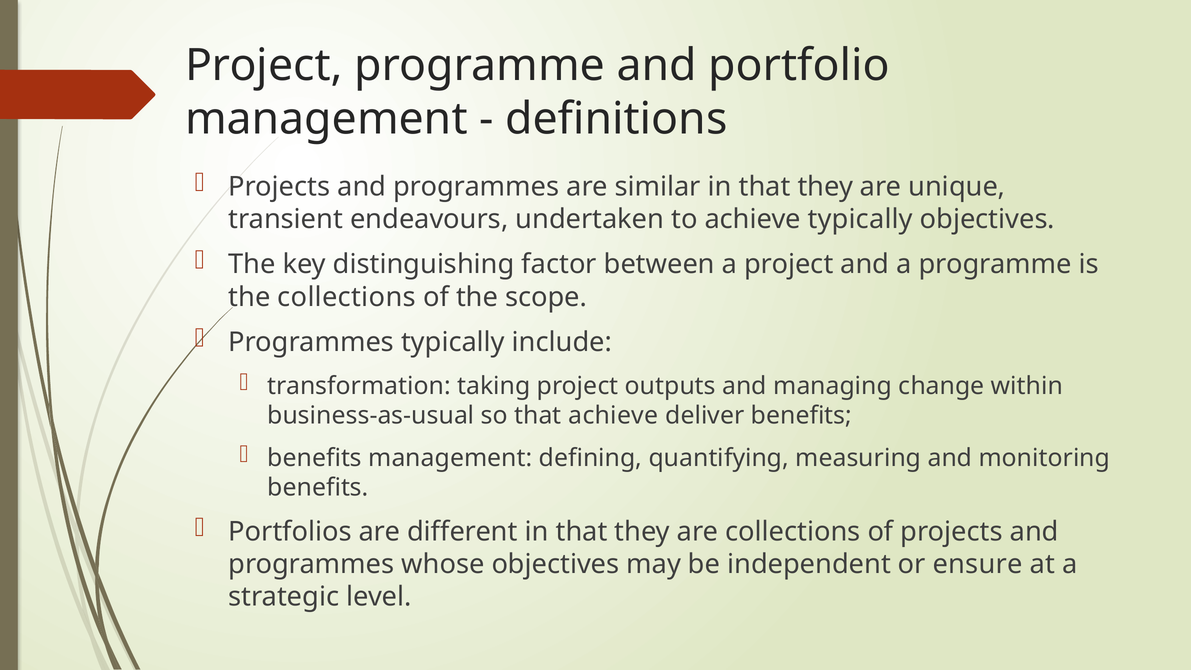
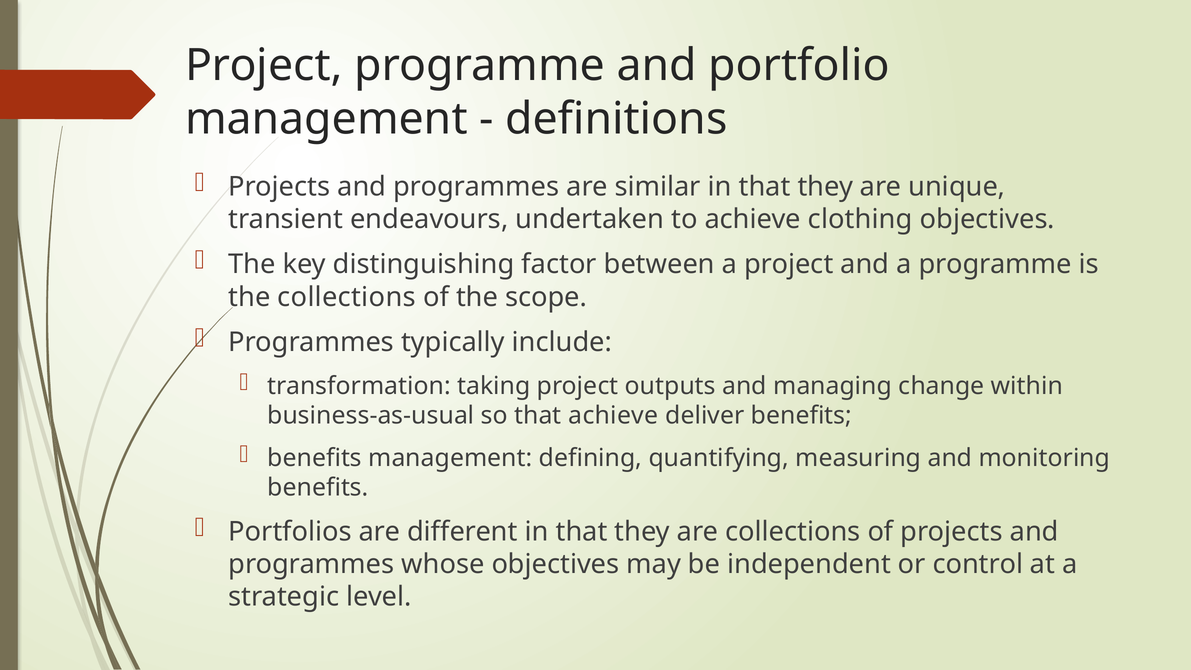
achieve typically: typically -> clothing (860, 219)
ensure: ensure -> control (978, 564)
